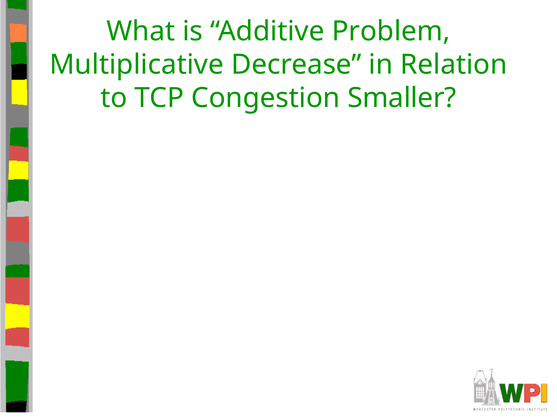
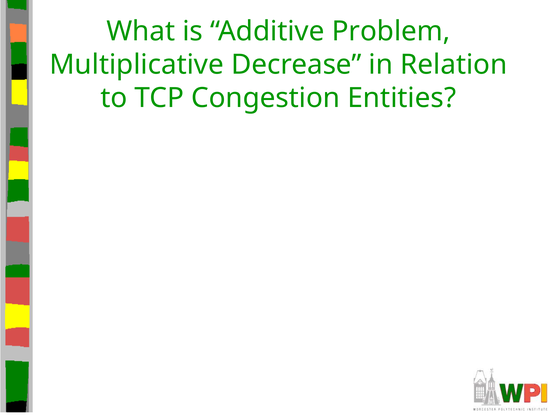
Smaller: Smaller -> Entities (402, 98)
